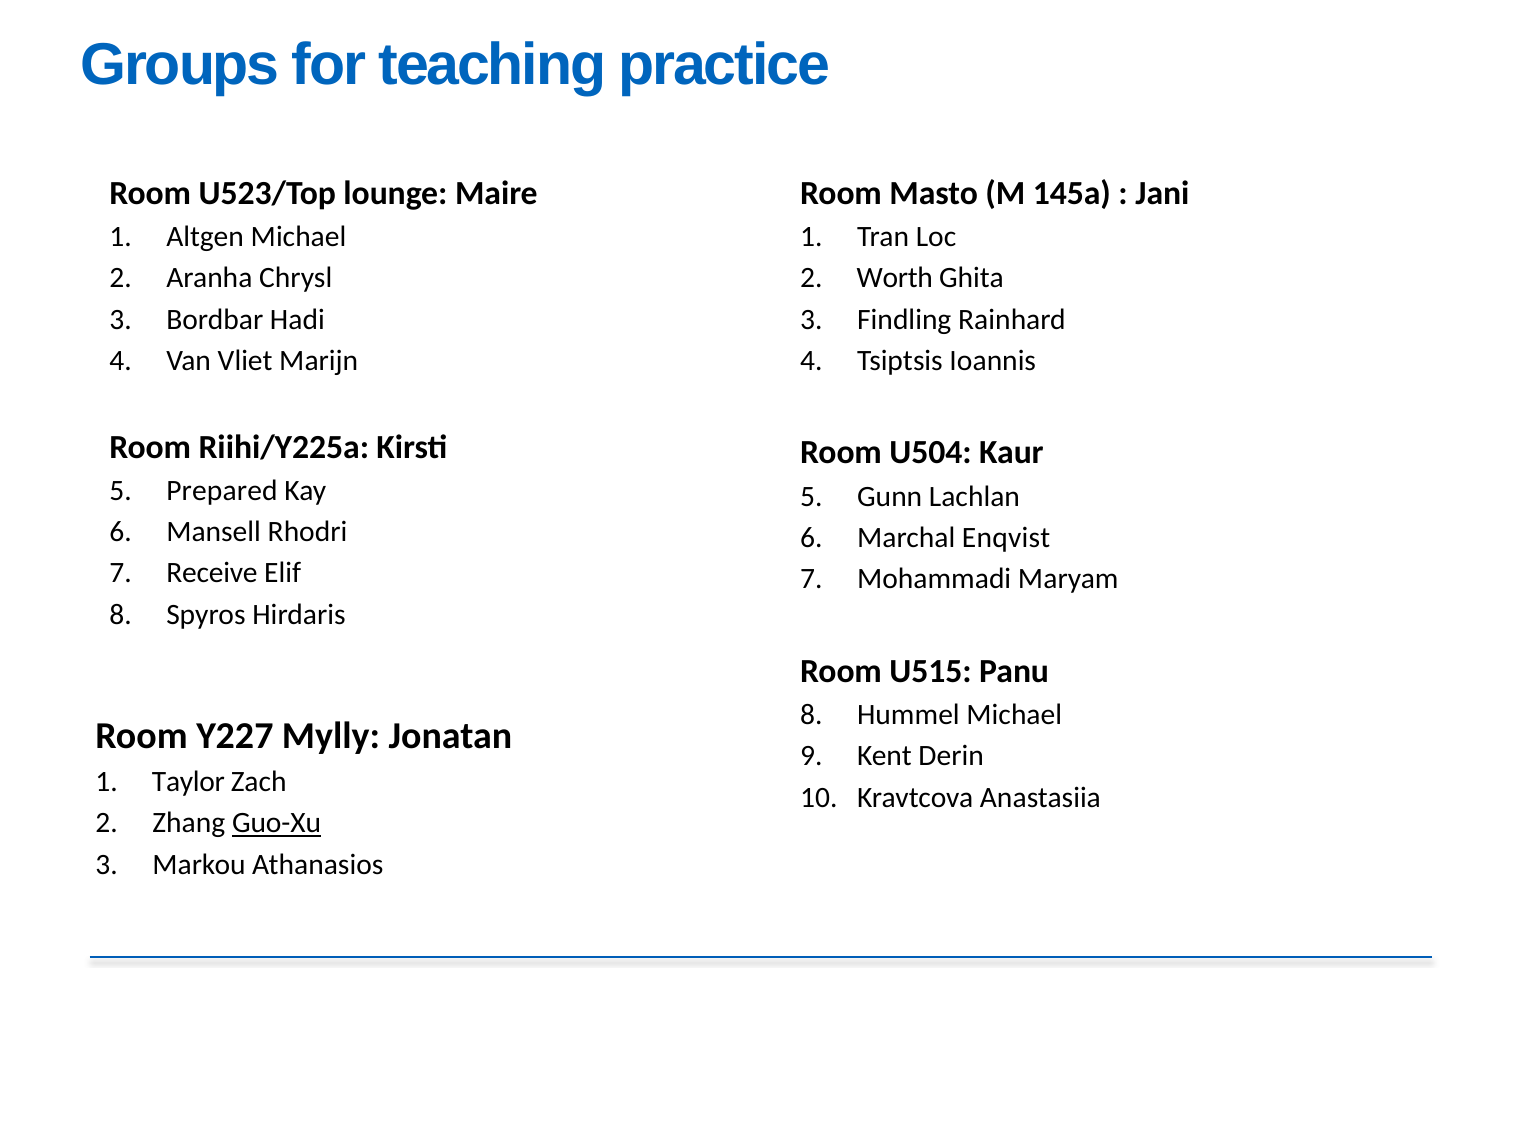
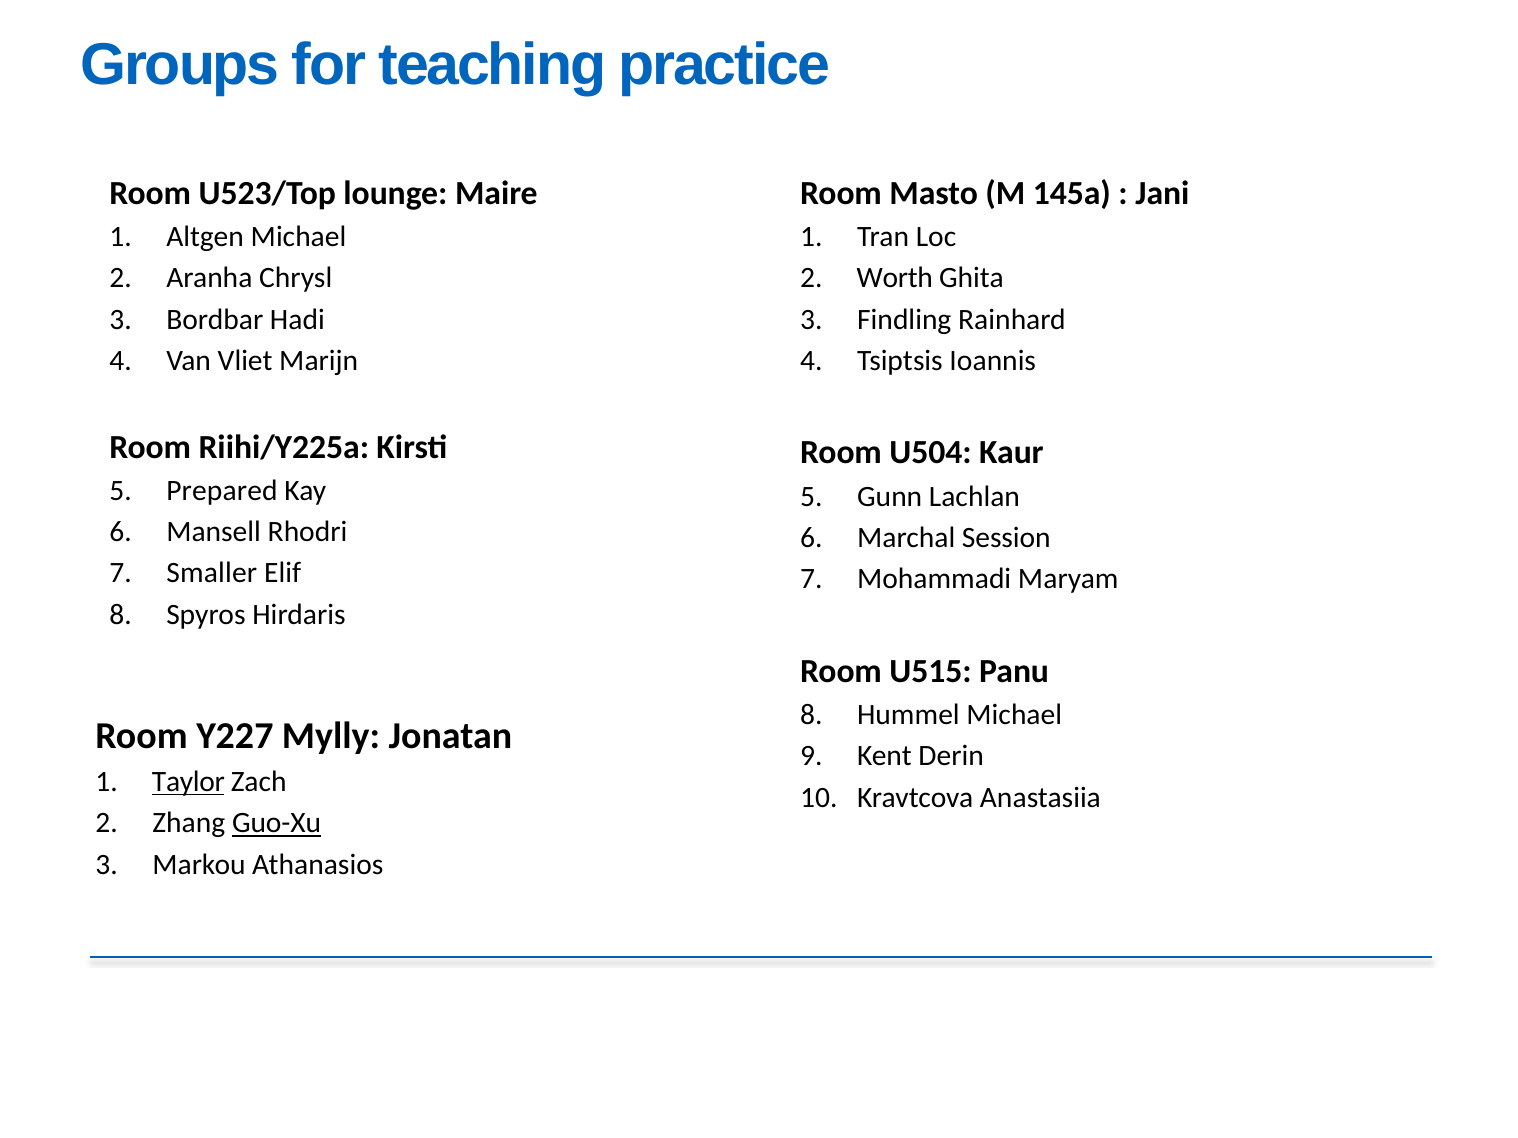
Enqvist: Enqvist -> Session (1006, 538)
Receive: Receive -> Smaller (212, 573)
Taylor underline: none -> present (188, 782)
